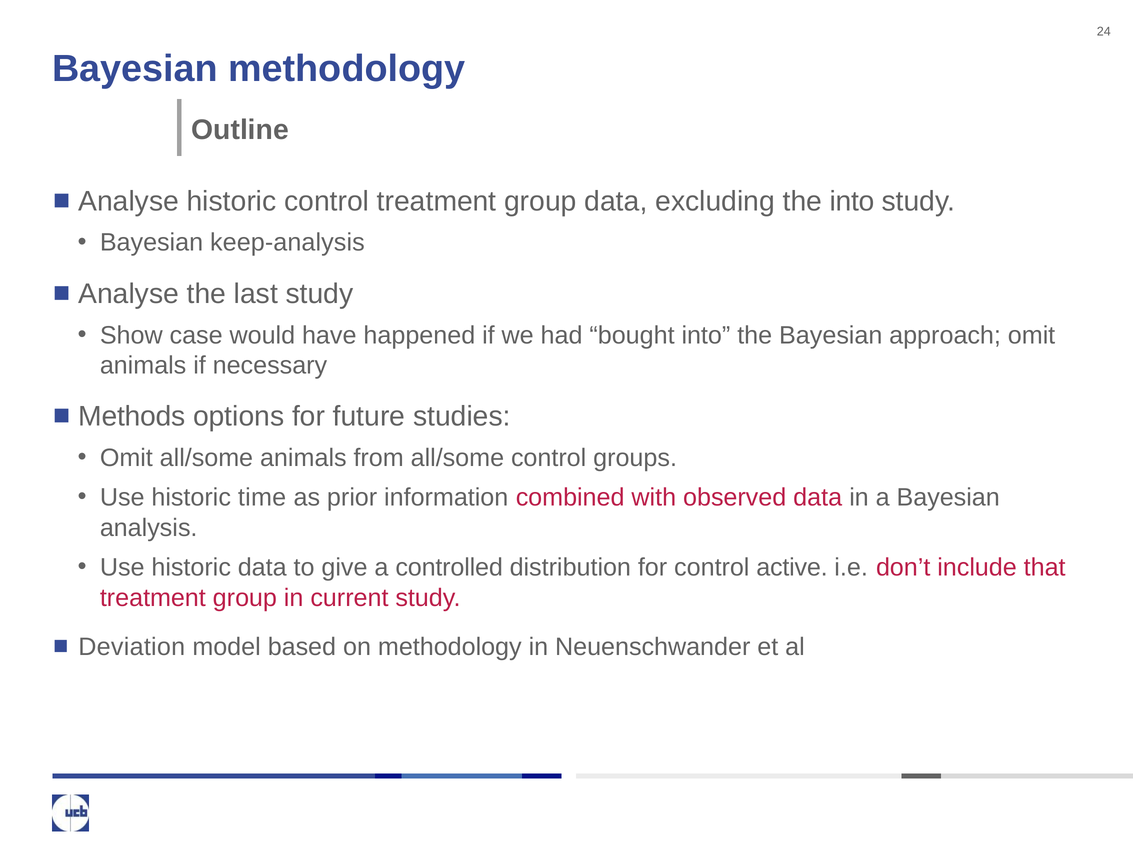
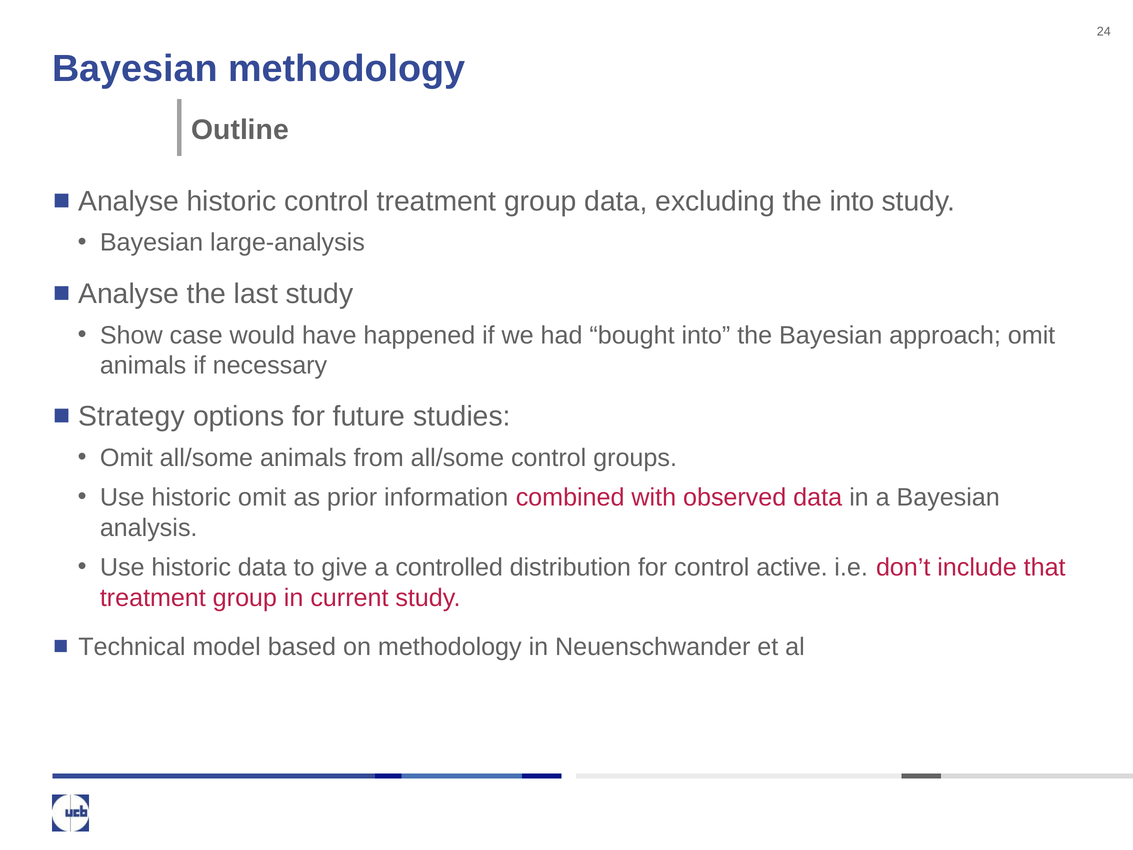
keep-analysis: keep-analysis -> large-analysis (287, 243)
Methods: Methods -> Strategy (132, 417)
historic time: time -> omit (262, 497)
Deviation: Deviation -> Technical (132, 647)
